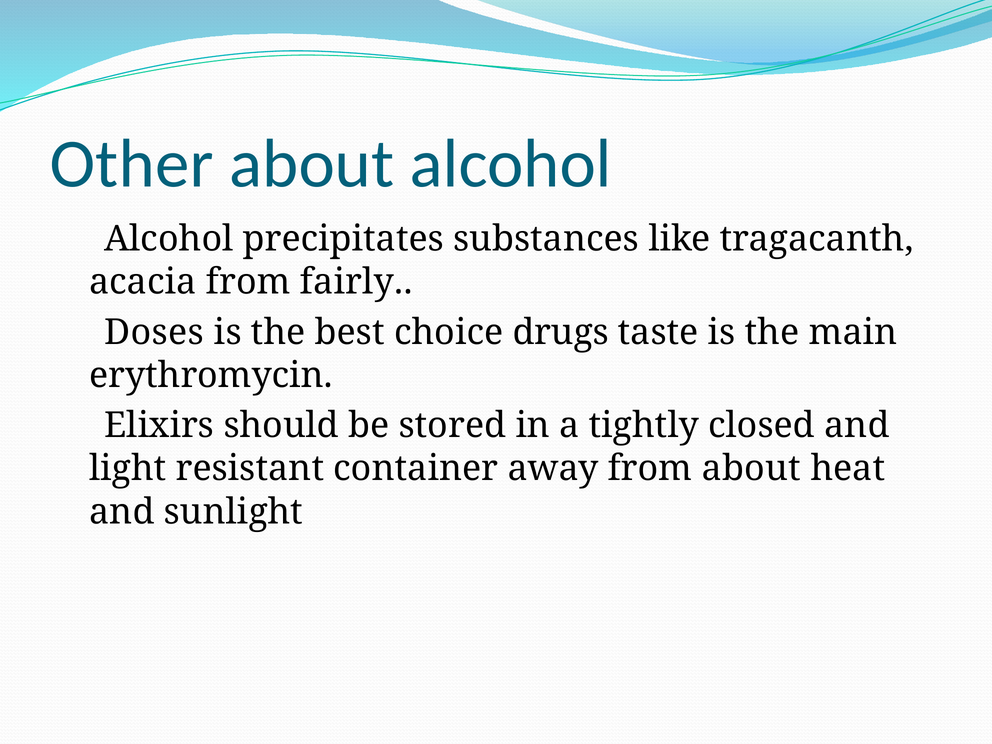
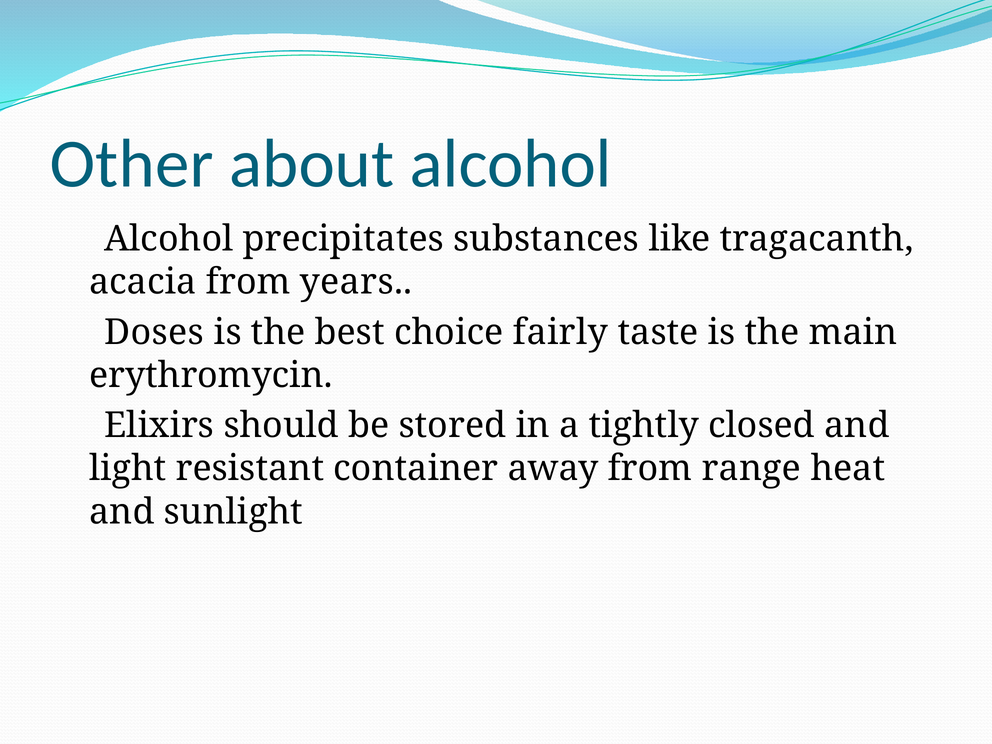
fairly: fairly -> years (356, 282)
drugs: drugs -> fairly (560, 332)
from about: about -> range (751, 469)
